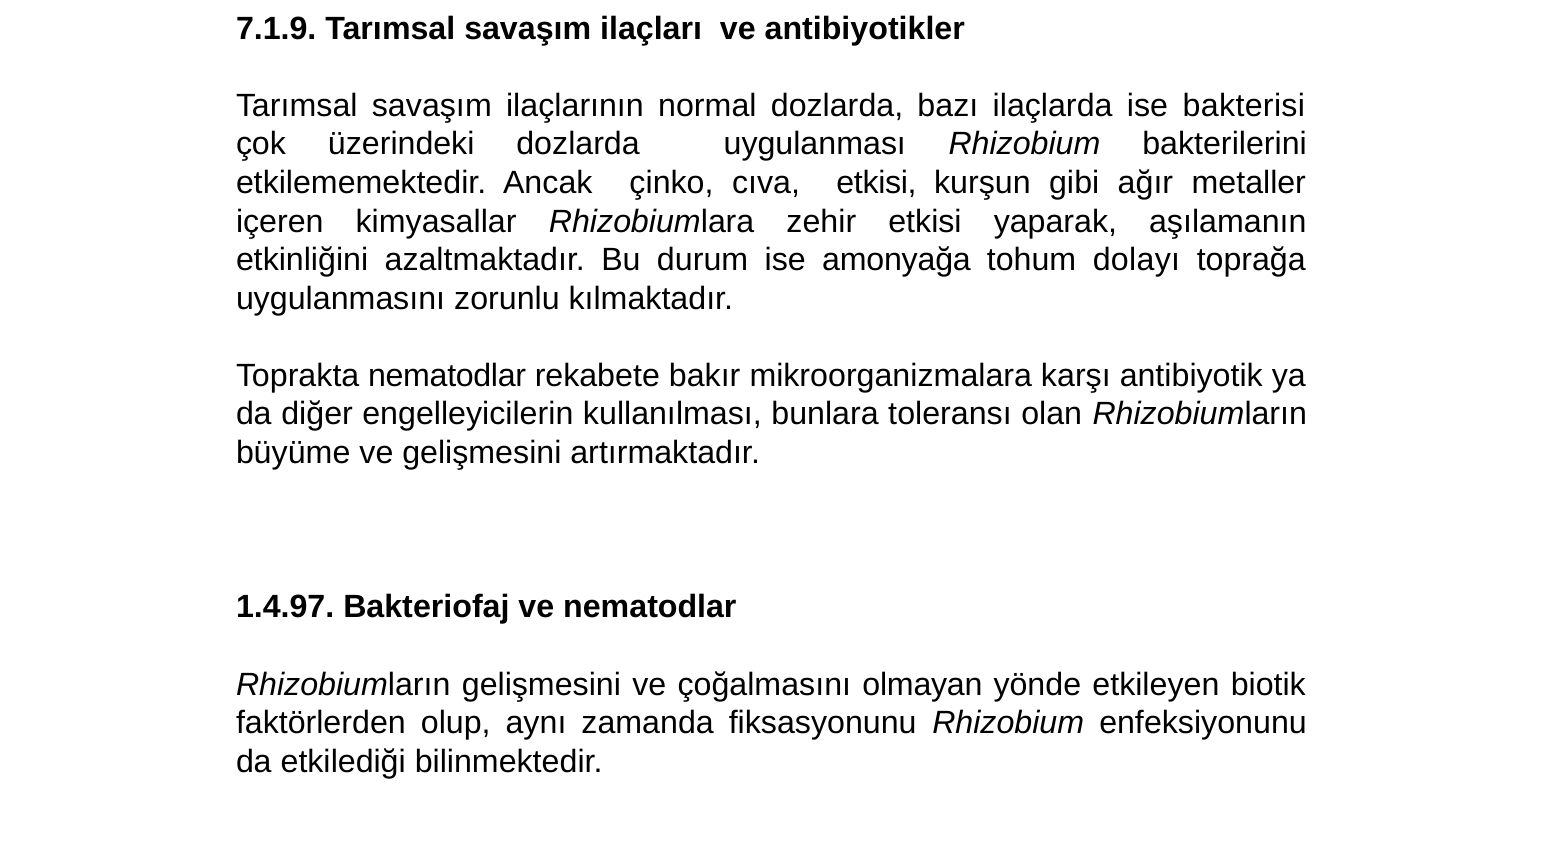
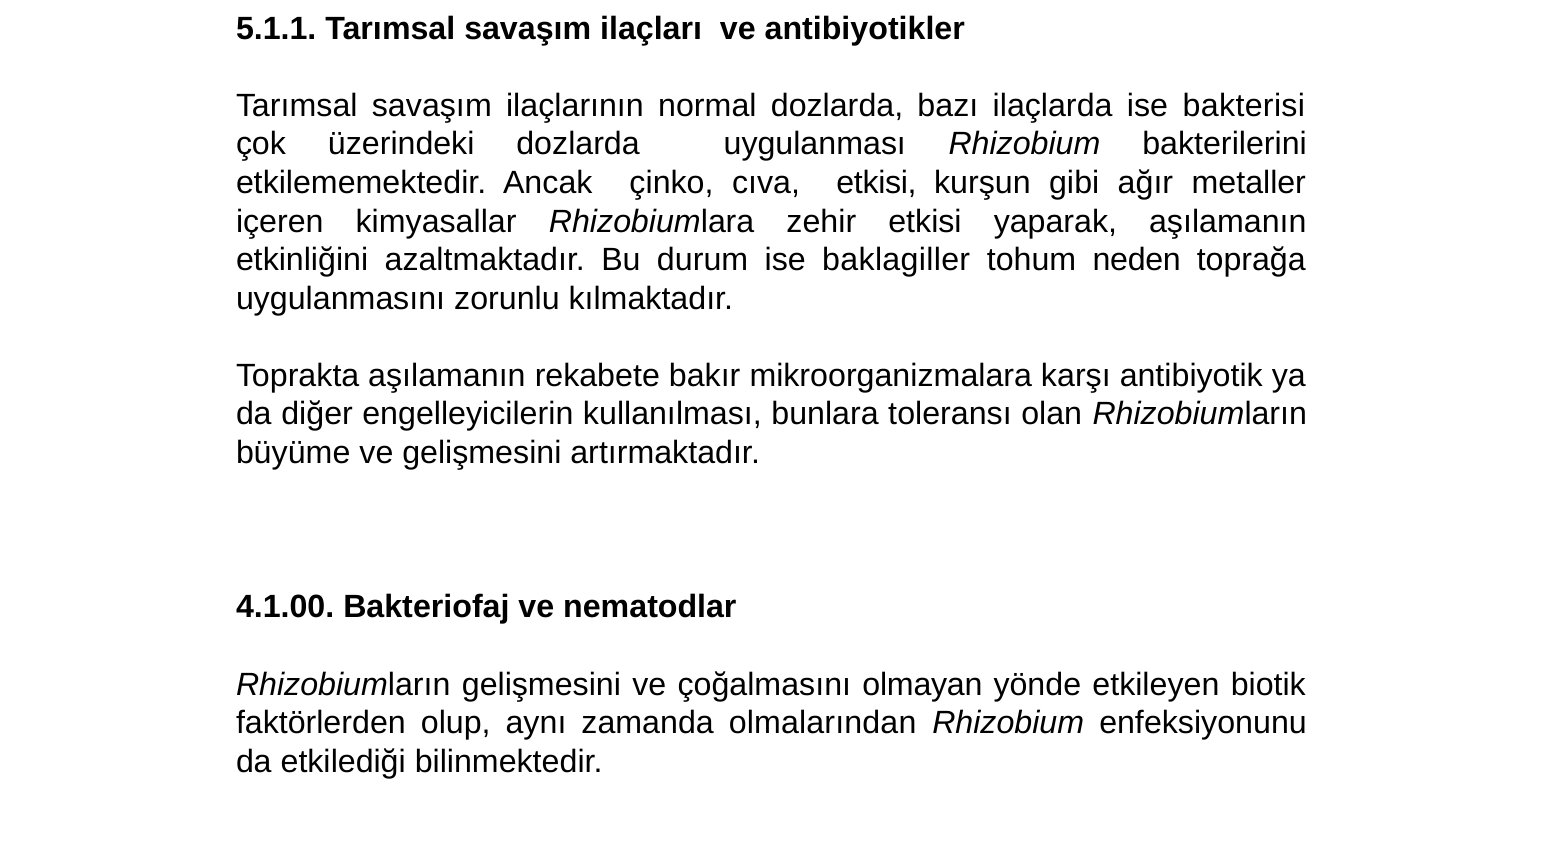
7.1.9: 7.1.9 -> 5.1.1 (276, 28)
amonyağa: amonyağa -> baklagiller (896, 260)
dolayı: dolayı -> neden (1137, 260)
Toprakta nematodlar: nematodlar -> aşılamanın (447, 376)
1.4.97: 1.4.97 -> 4.1.00 (285, 607)
fiksasyonunu: fiksasyonunu -> olmalarından (823, 723)
